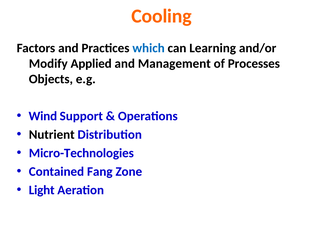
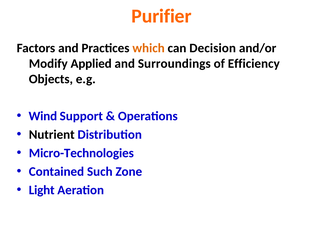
Cooling: Cooling -> Purifier (162, 16)
which colour: blue -> orange (149, 48)
Learning: Learning -> Decision (213, 48)
Management: Management -> Surroundings (174, 64)
Processes: Processes -> Efficiency (254, 64)
Fang: Fang -> Such (100, 172)
